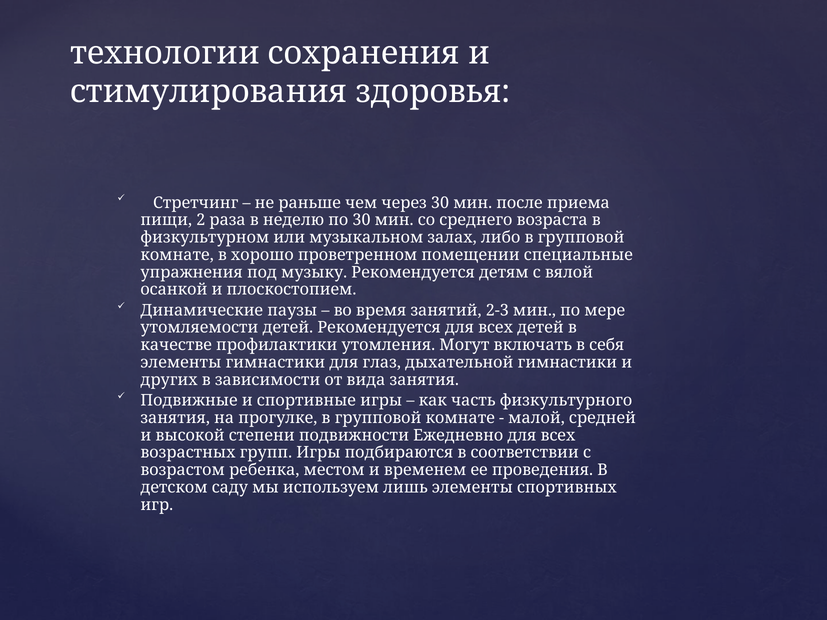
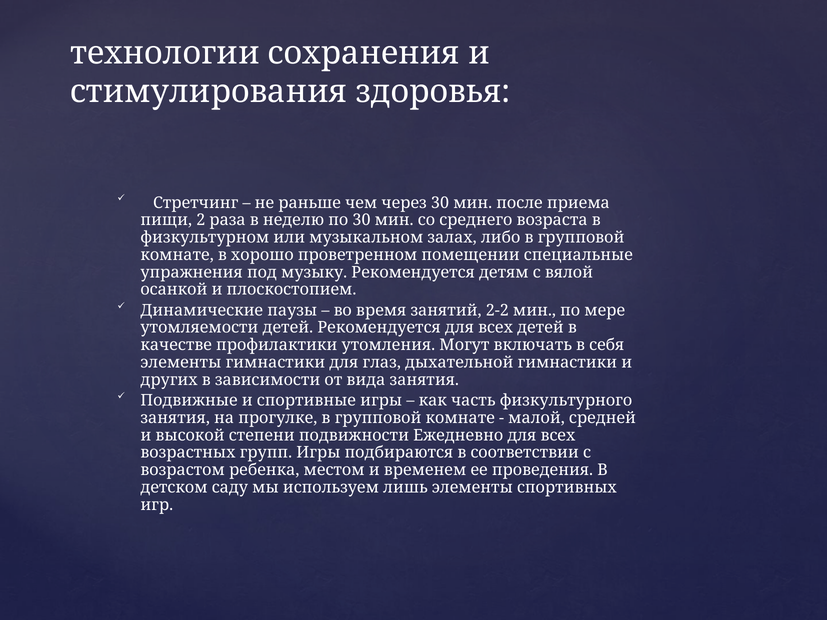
2-3: 2-3 -> 2-2 (497, 310)
